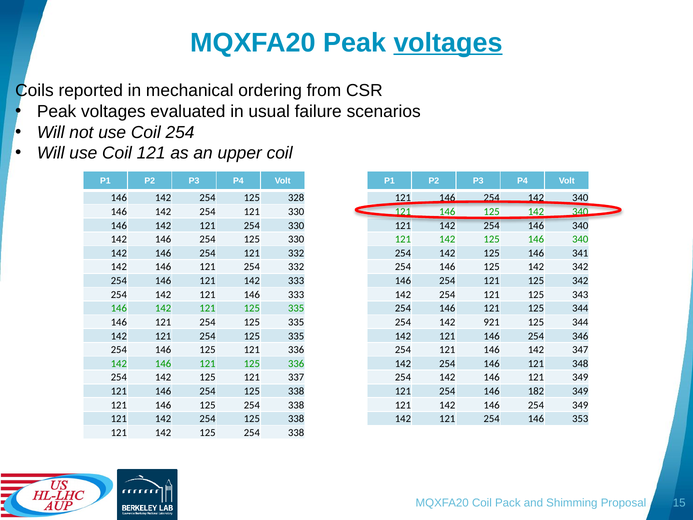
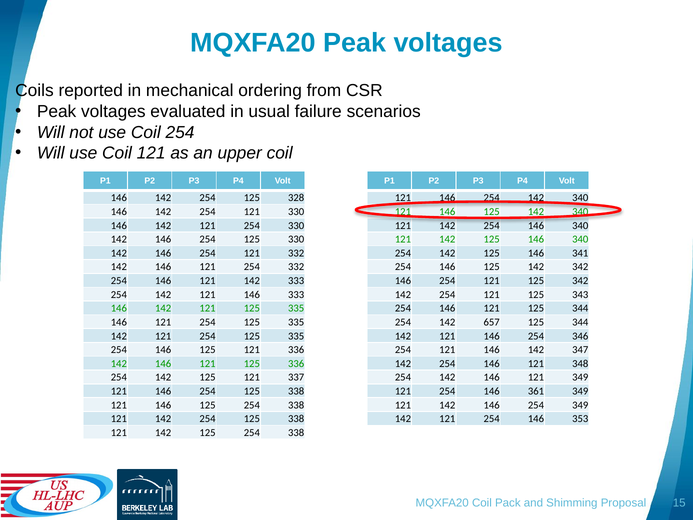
voltages underline: present -> none (448, 43)
921: 921 -> 657 (492, 322)
182: 182 -> 361 (536, 391)
